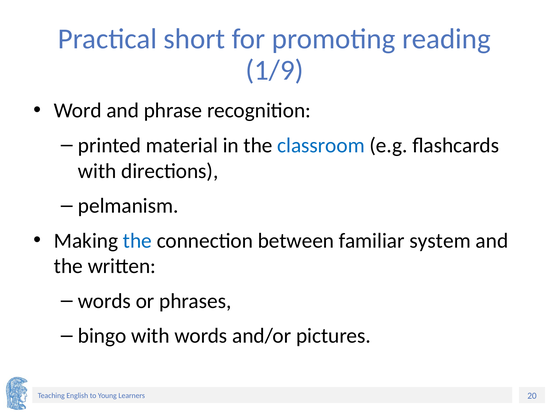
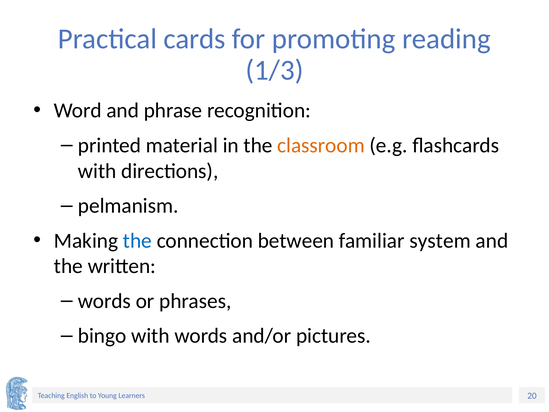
short: short -> cards (194, 39)
1/9: 1/9 -> 1/3 (274, 70)
classroom colour: blue -> orange (321, 145)
